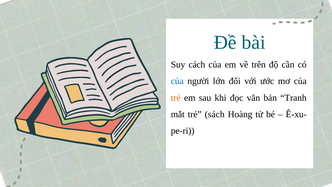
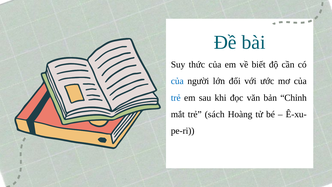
cách: cách -> thức (197, 64)
trên: trên -> biết (259, 64)
trẻ colour: orange -> blue (176, 98)
Tranh: Tranh -> Chỉnh (294, 98)
